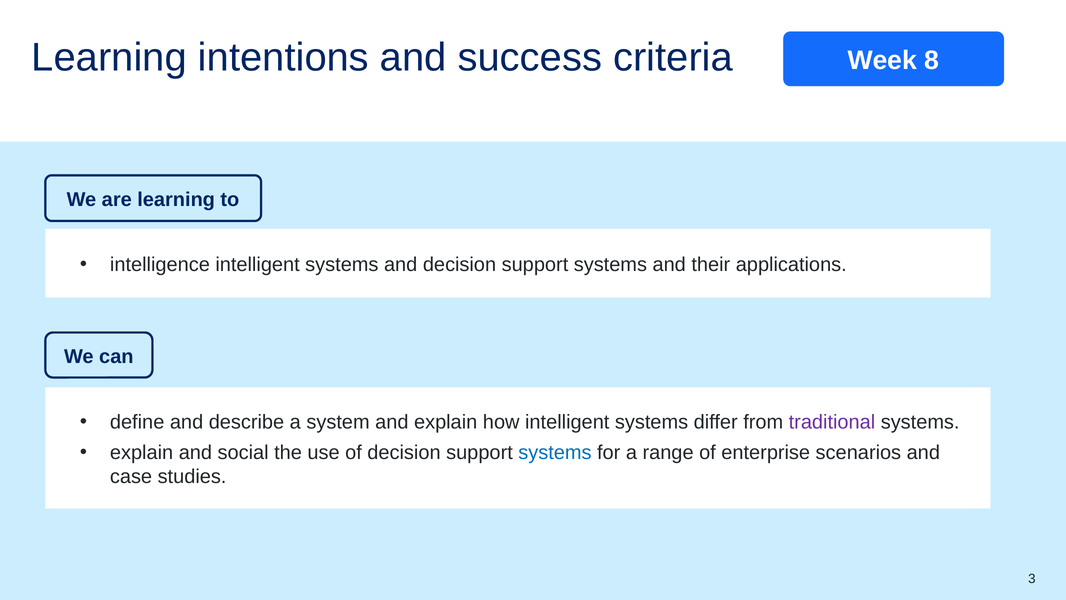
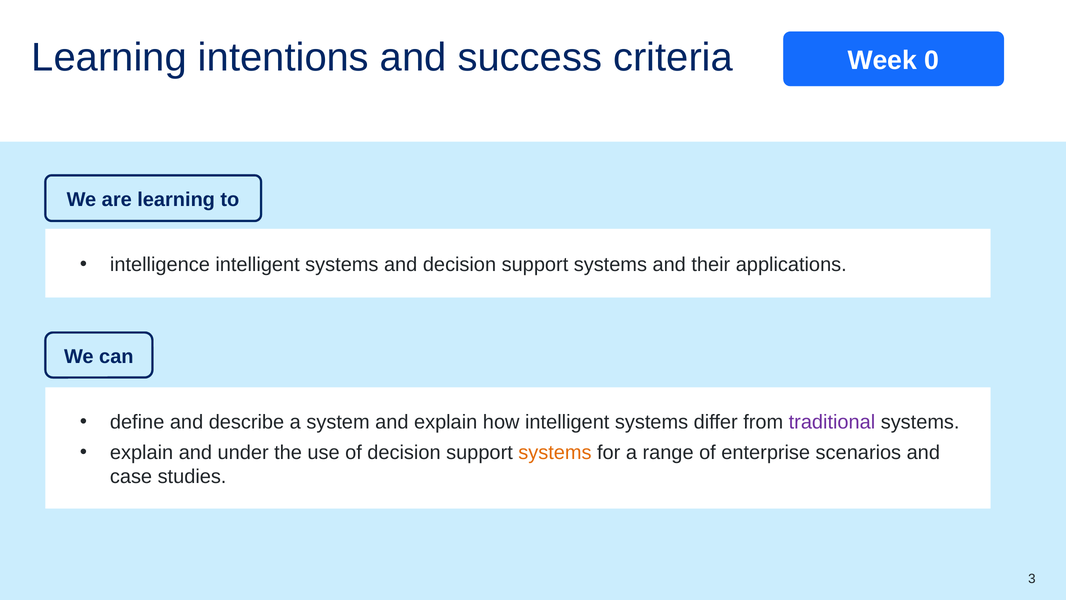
8: 8 -> 0 (932, 61)
social: social -> under (243, 452)
systems colour: blue -> orange (555, 452)
